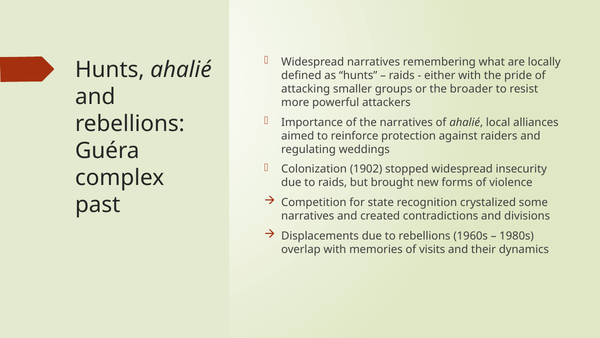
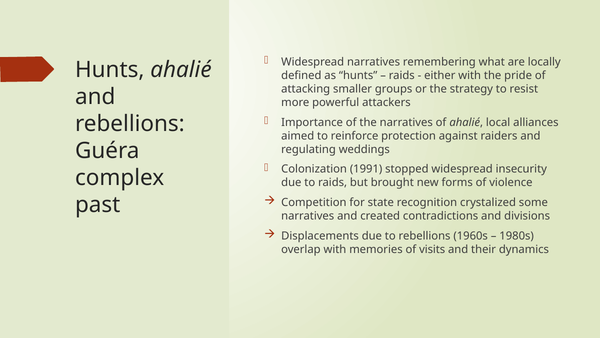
broader: broader -> strategy (471, 89)
1902: 1902 -> 1991 (366, 169)
